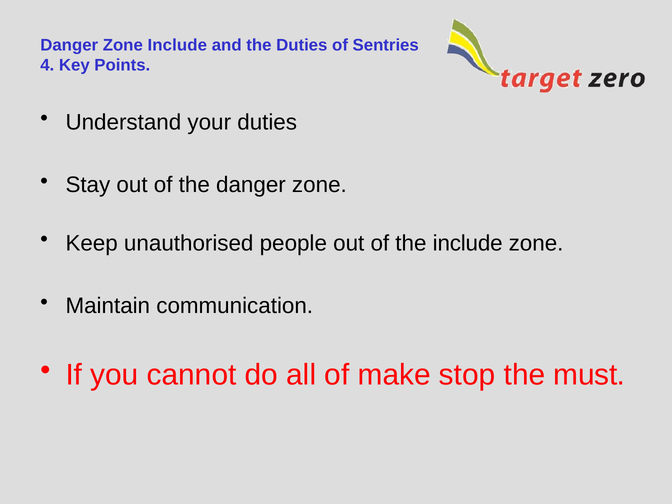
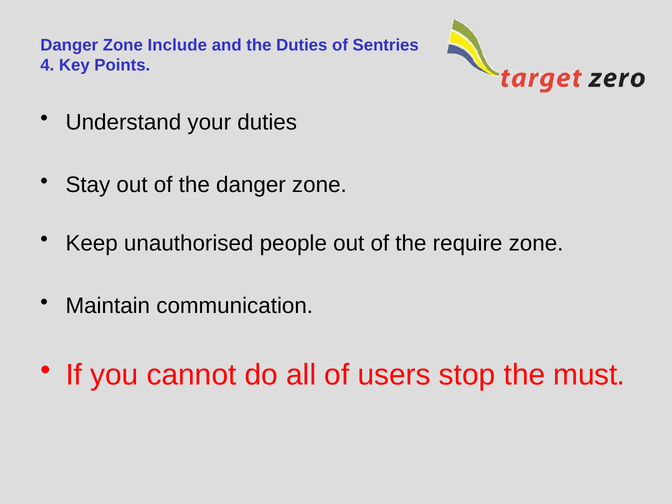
the include: include -> require (468, 243)
make: make -> users (394, 375)
